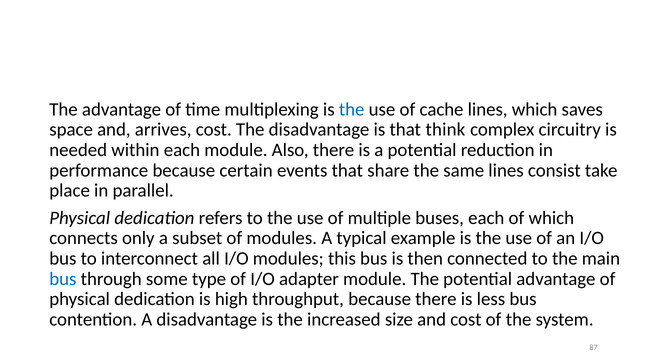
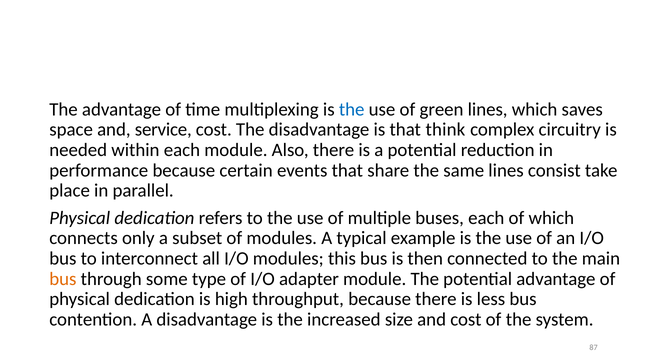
cache: cache -> green (442, 109)
arrives: arrives -> service (163, 130)
bus colour: blue -> orange (63, 279)
